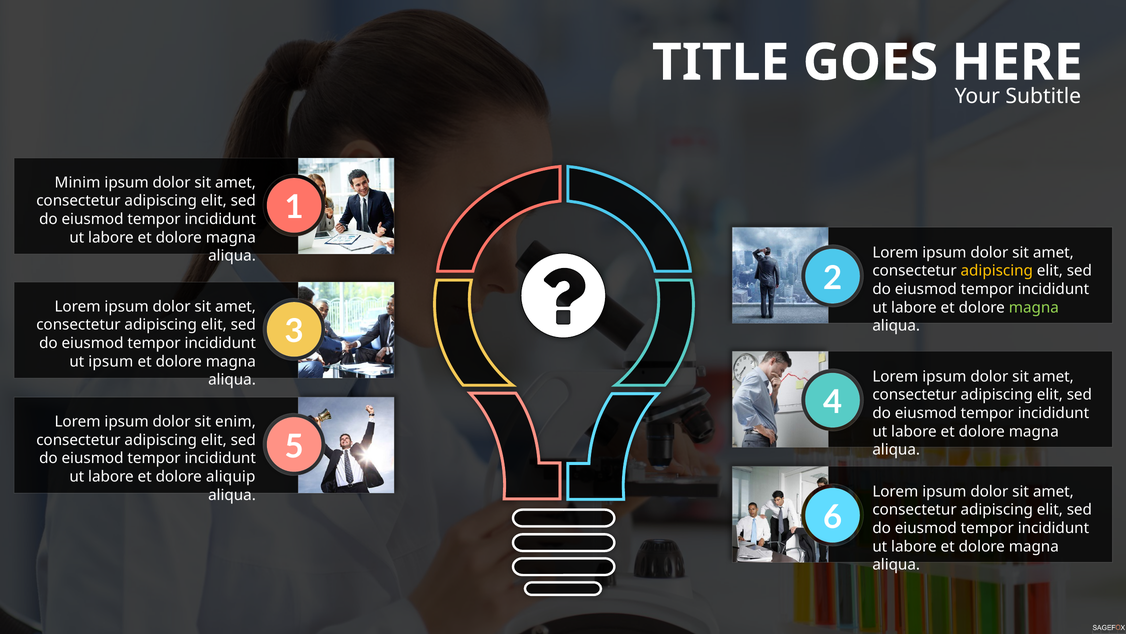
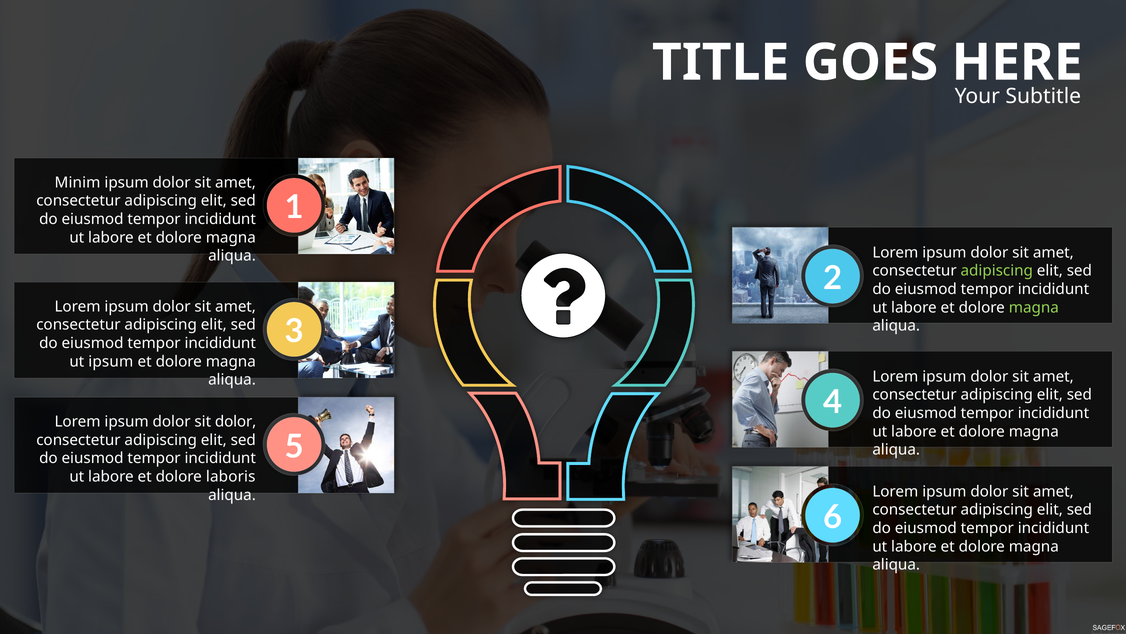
adipiscing colour: yellow -> light green (997, 271)
sit enim: enim -> dolor (236, 421)
aliquip: aliquip -> laboris (231, 476)
